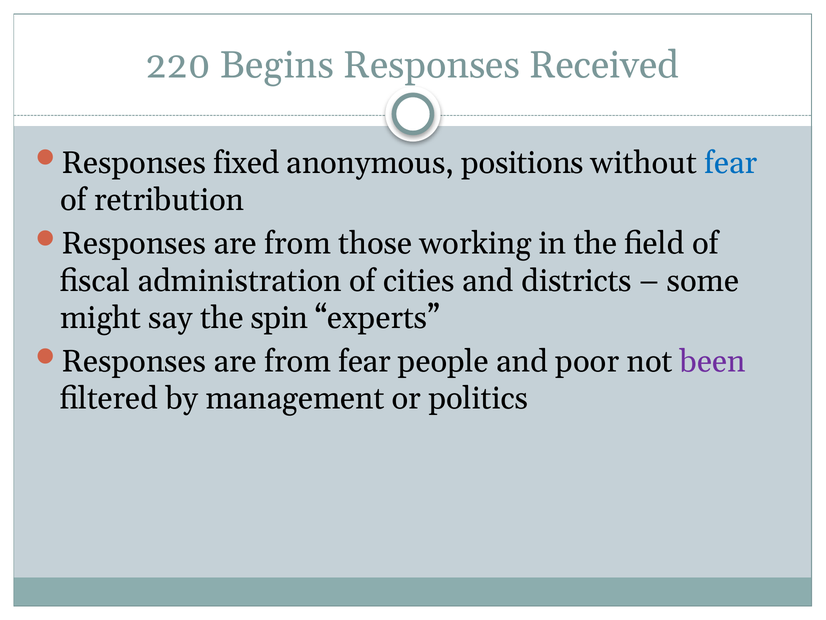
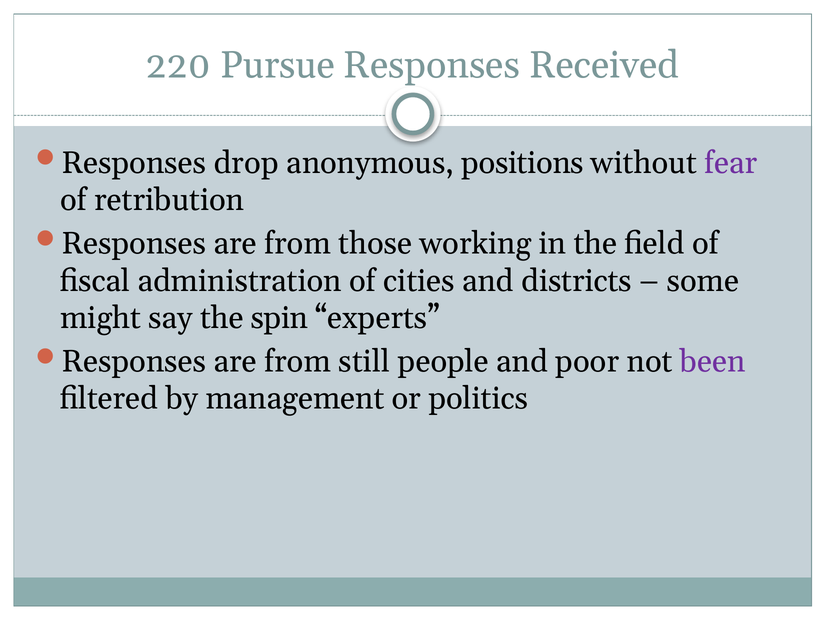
Begins: Begins -> Pursue (277, 65)
fixed: fixed -> drop (246, 163)
fear colour: blue -> purple (731, 163)
from fear: fear -> still (364, 361)
